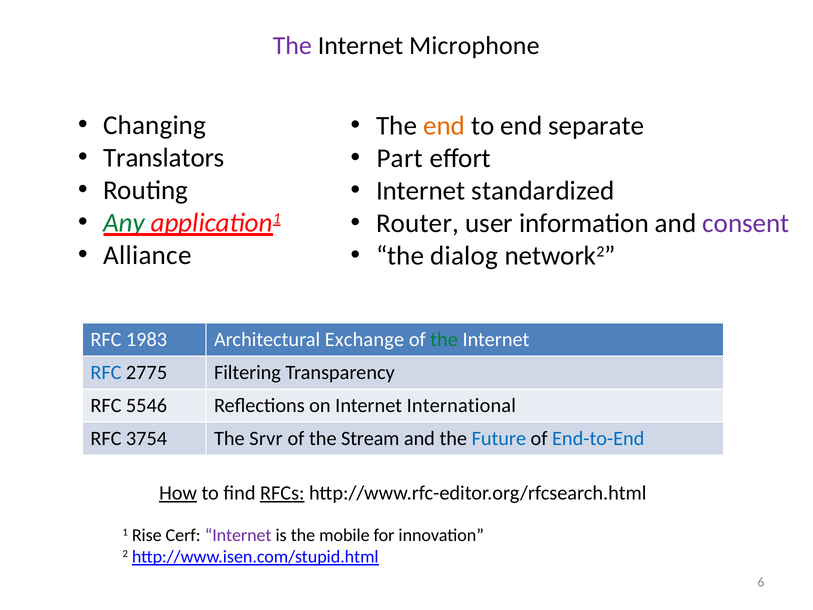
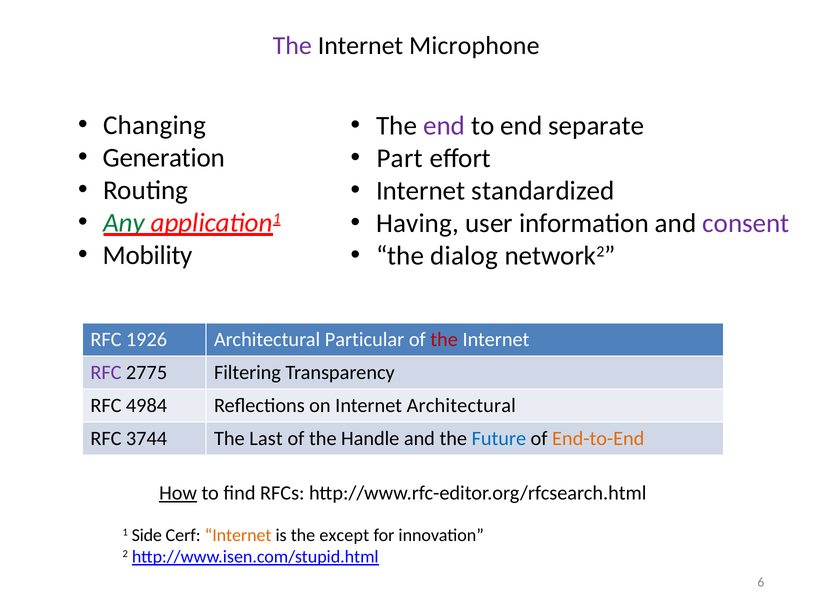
end colour: orange -> purple (444, 126)
Translators: Translators -> Generation (164, 158)
Router: Router -> Having (418, 223)
Alliance: Alliance -> Mobility (148, 255)
1983: 1983 -> 1926 (147, 340)
Exchange: Exchange -> Particular (365, 340)
the colour: green -> red (444, 340)
RFC colour: blue -> purple (106, 373)
5546: 5546 -> 4984 (147, 406)
Internet International: International -> Architectural (461, 406)
3754: 3754 -> 3744 (147, 439)
Srvr: Srvr -> Last (266, 439)
Stream: Stream -> Handle (370, 439)
End-to-End colour: blue -> orange (598, 439)
RFCs underline: present -> none (282, 493)
Rise: Rise -> Side (147, 535)
Internet colour: purple -> orange (238, 535)
mobile: mobile -> except (344, 535)
